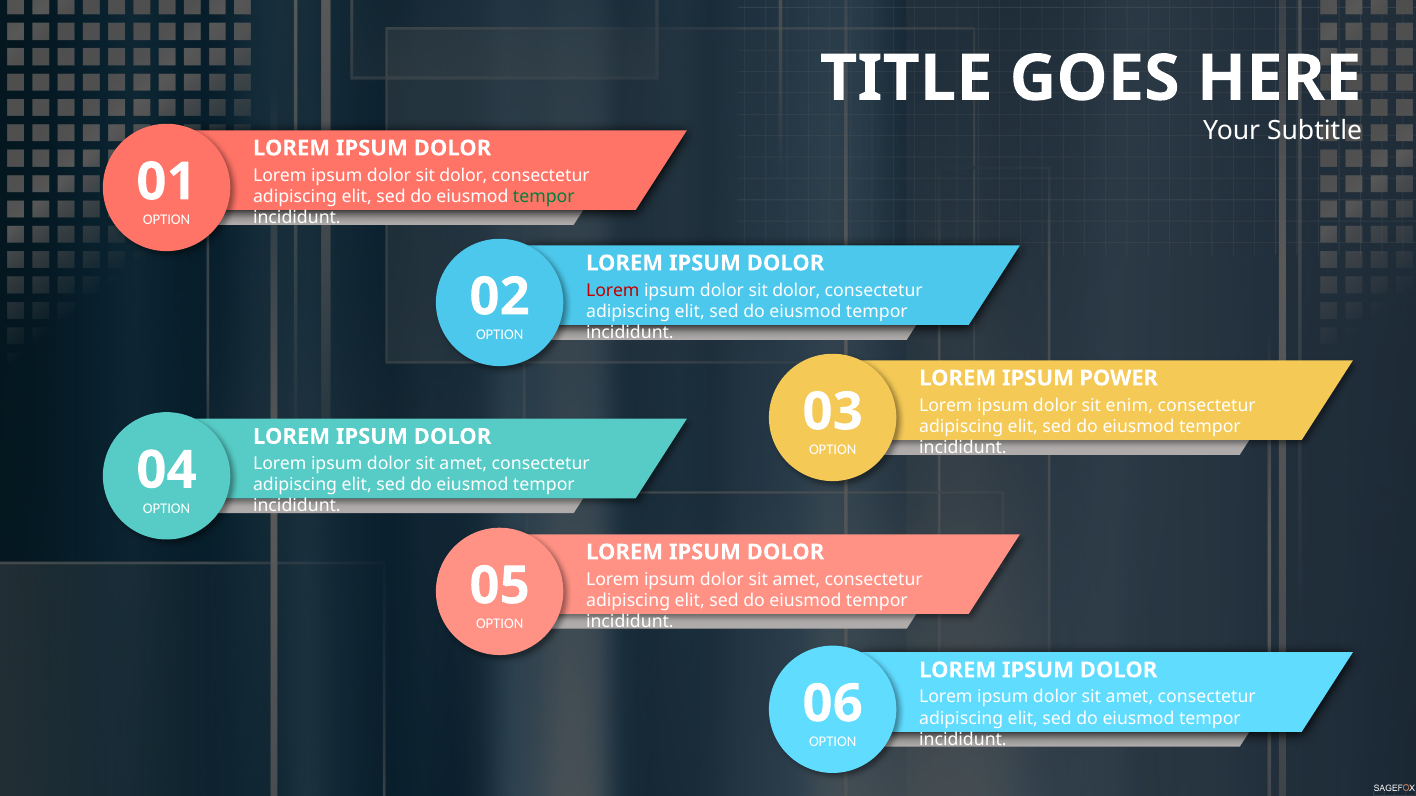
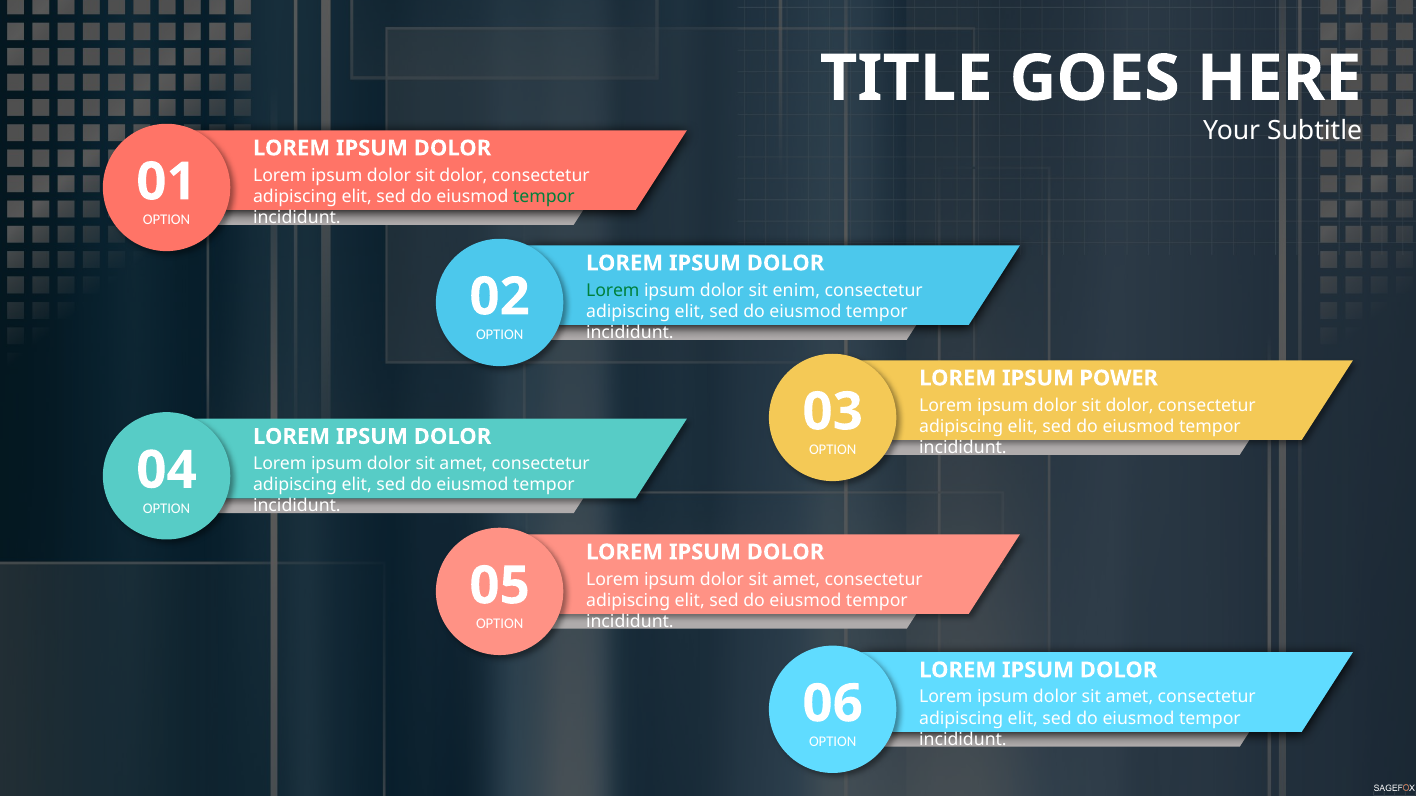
Lorem colour: red -> green (613, 290)
dolor: dolor -> enim (796, 290)
enim: enim -> dolor (1130, 406)
